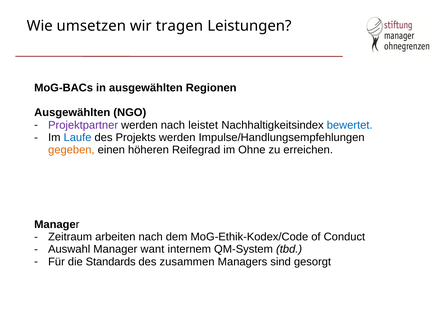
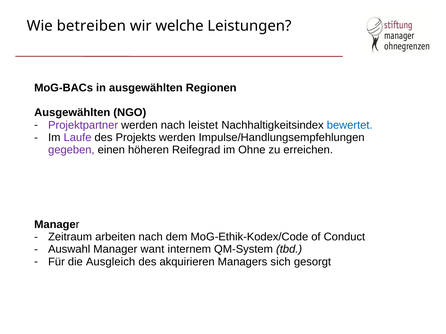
umsetzen: umsetzen -> betreiben (91, 26)
tragen: tragen -> welche (180, 26)
Laufe colour: blue -> purple (78, 138)
gegeben colour: orange -> purple (71, 150)
Standards: Standards -> Ausgleich (111, 262)
zusammen: zusammen -> akquirieren (187, 262)
sind: sind -> sich (281, 262)
